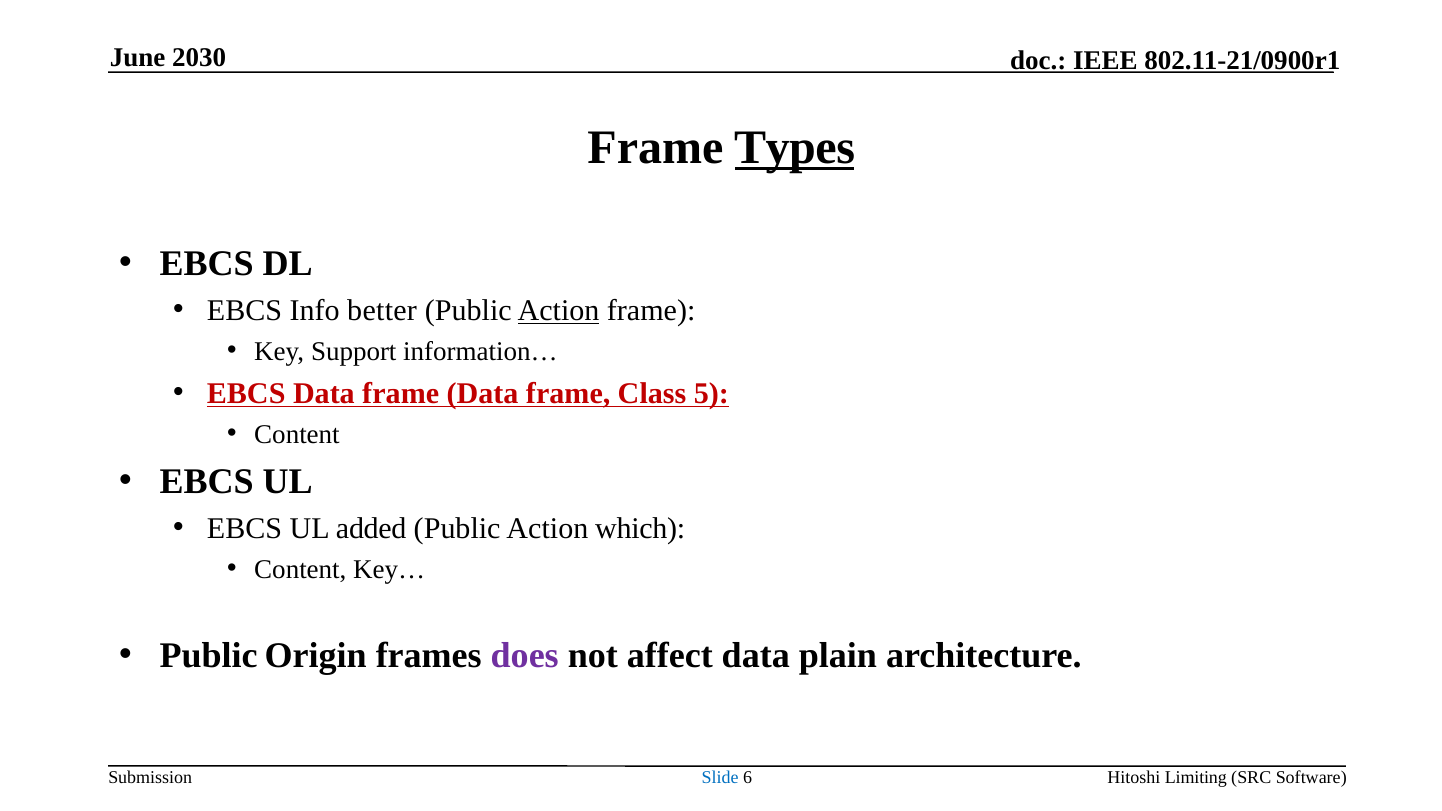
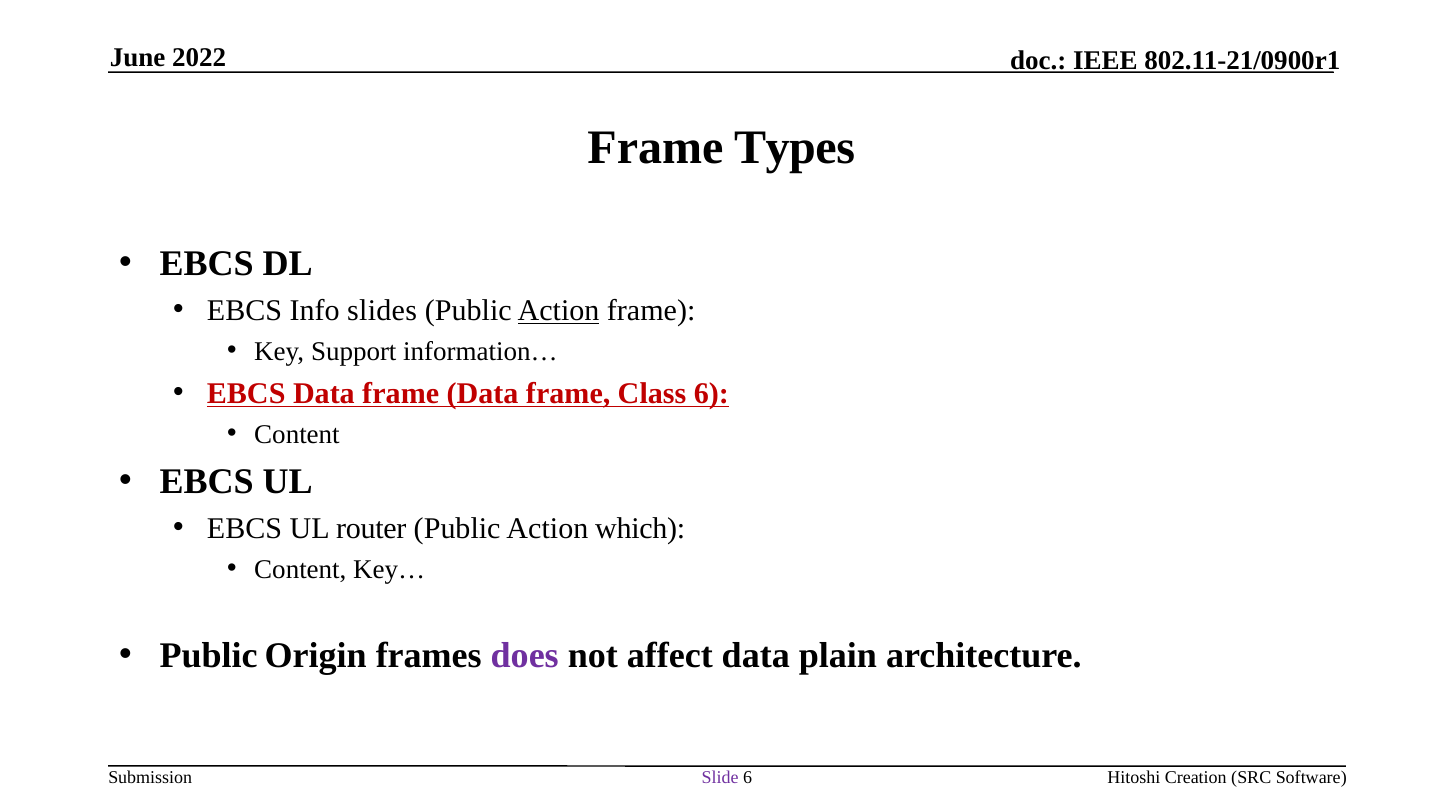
2030: 2030 -> 2022 (199, 57)
Types underline: present -> none (795, 147)
better: better -> slides (382, 311)
Class 5: 5 -> 6 (711, 393)
added: added -> router (371, 528)
Slide colour: blue -> purple (720, 778)
Limiting: Limiting -> Creation (1196, 778)
